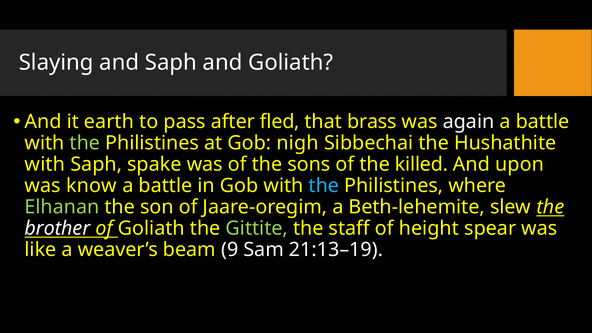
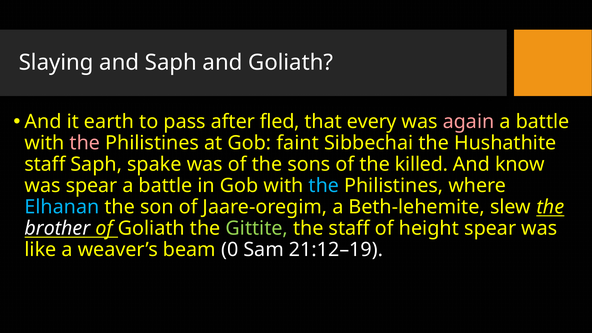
brass: brass -> every (372, 122)
again colour: white -> pink (469, 122)
the colour: light green -> pink (85, 143)
nigh: nigh -> faint (298, 143)
with: with -> staff (45, 164)
upon: upon -> know (520, 164)
was know: know -> spear (92, 186)
Elhanan colour: light green -> light blue (62, 207)
9: 9 -> 0 (230, 250)
21:13–19: 21:13–19 -> 21:12–19 (336, 250)
